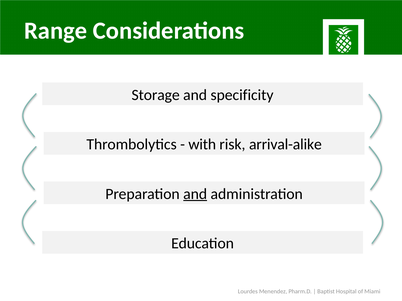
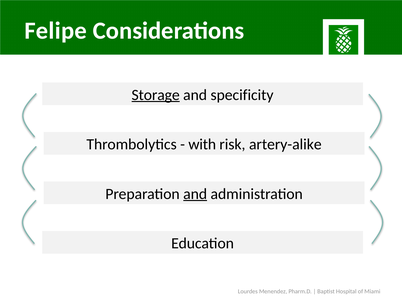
Range: Range -> Felipe (56, 31)
Storage underline: none -> present (156, 95)
arrival-alike: arrival-alike -> artery-alike (285, 145)
